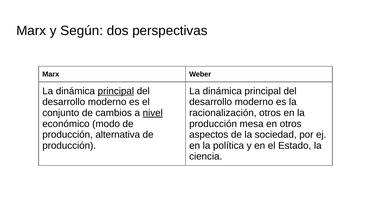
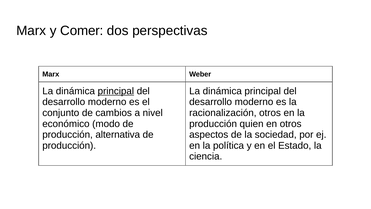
Según: Según -> Comer (82, 31)
nivel underline: present -> none (153, 113)
mesa: mesa -> quien (252, 124)
